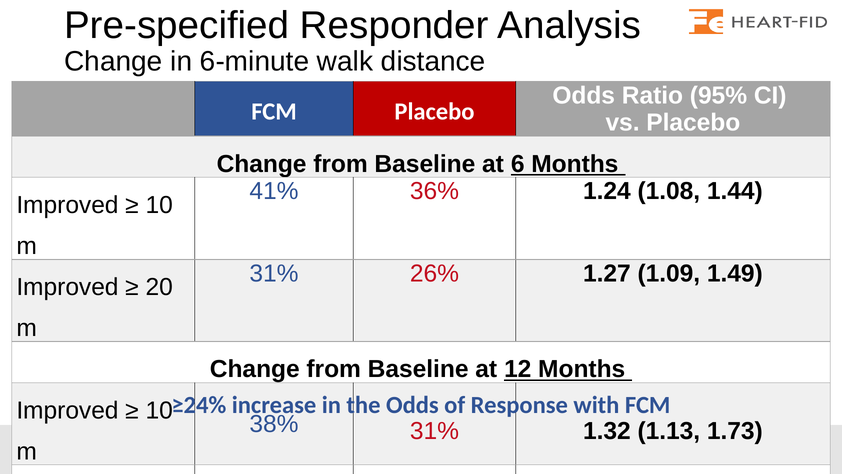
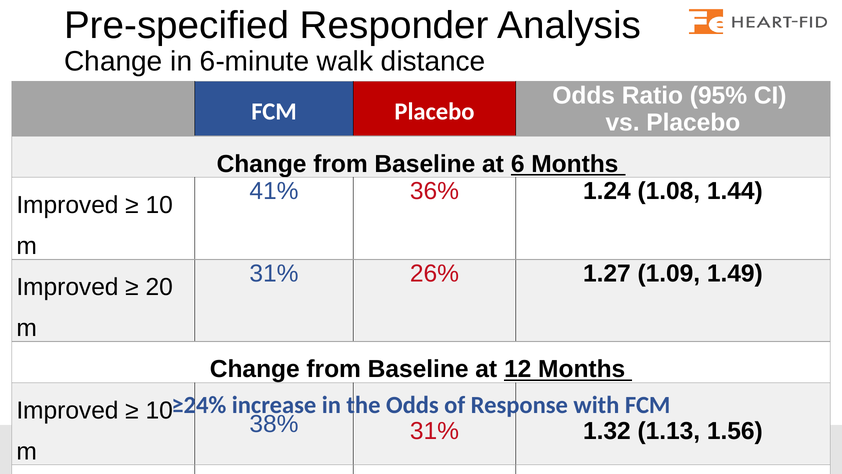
1.73: 1.73 -> 1.56 (735, 431)
